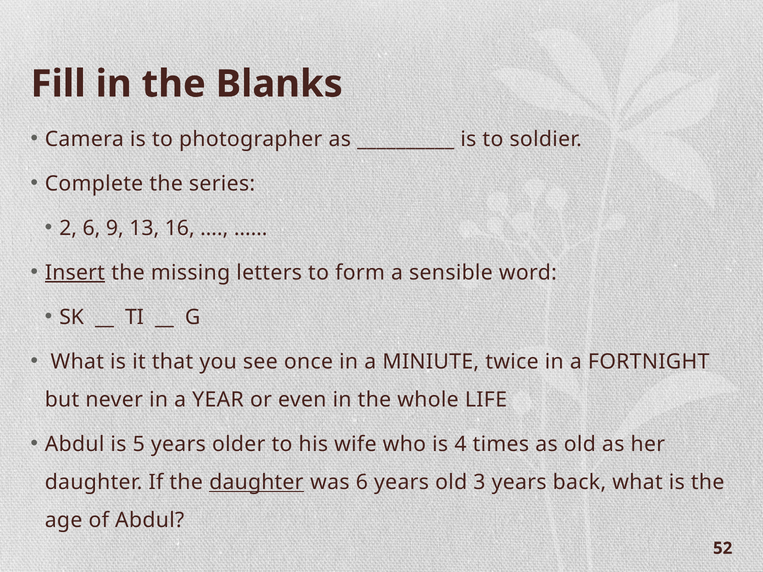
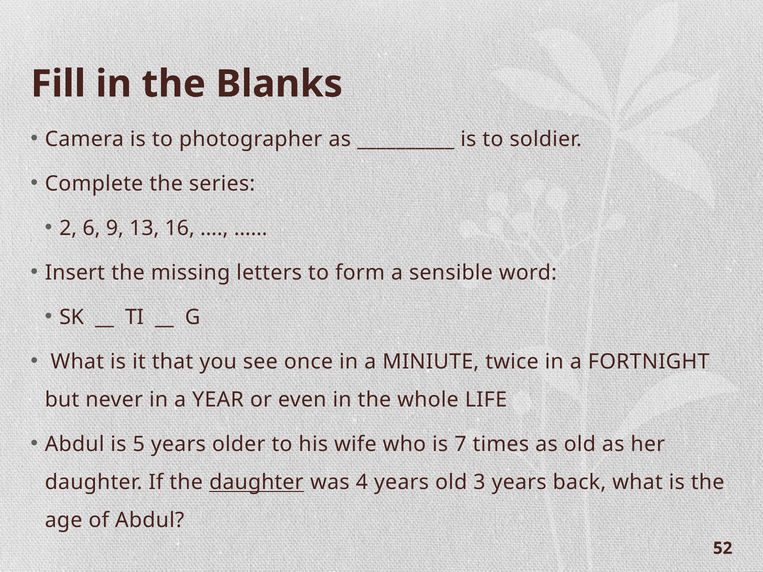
Insert underline: present -> none (75, 273)
4: 4 -> 7 (460, 444)
was 6: 6 -> 4 (362, 482)
